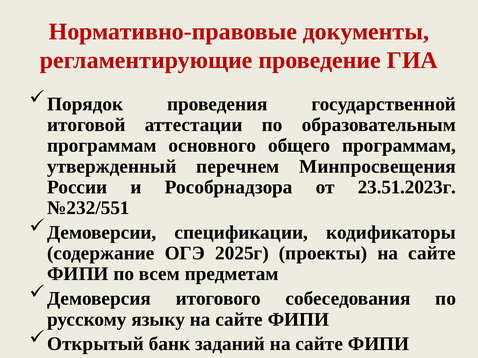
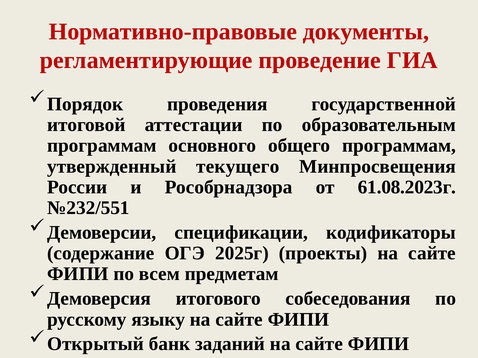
перечнем: перечнем -> текущего (238, 167)
23.51.2023г: 23.51.2023г -> 61.08.2023г (407, 187)
